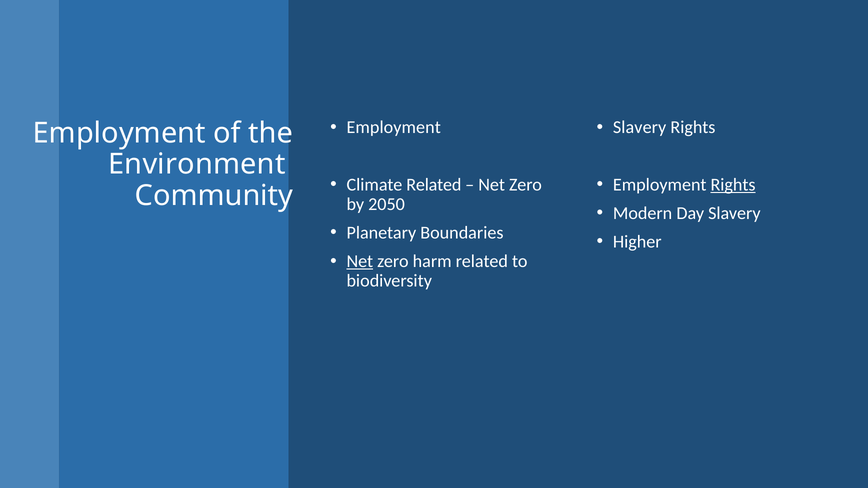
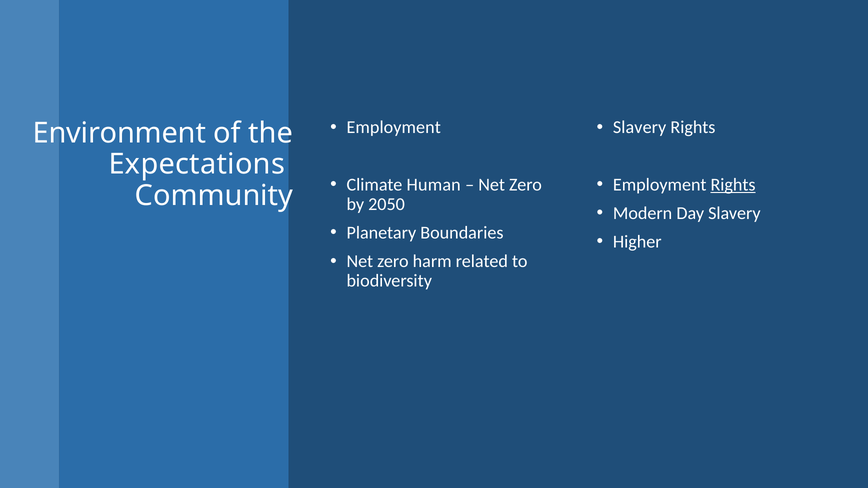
Employment: Employment -> Environment (119, 133)
Environment: Environment -> Expectations (197, 165)
Climate Related: Related -> Human (434, 185)
Net underline: present -> none (360, 261)
